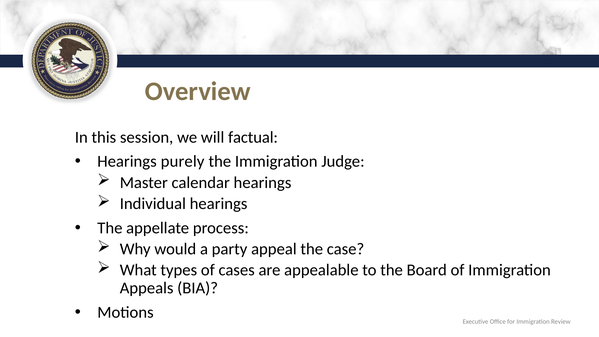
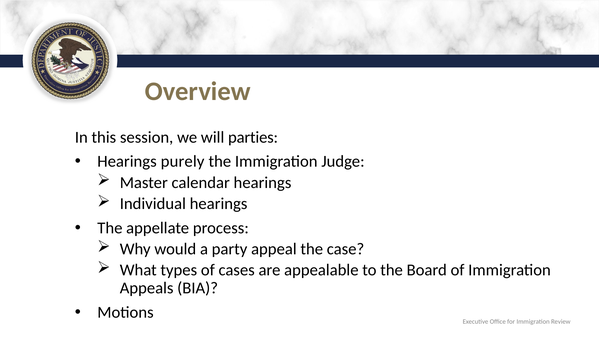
factual: factual -> parties (253, 137)
